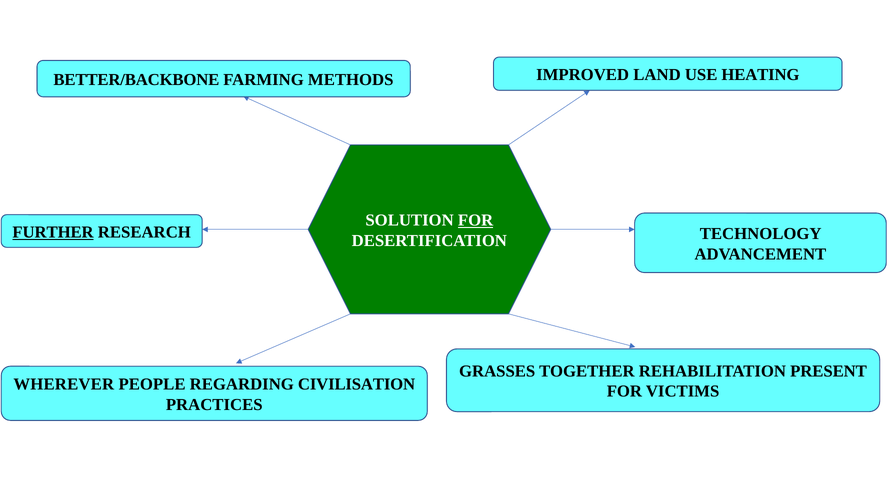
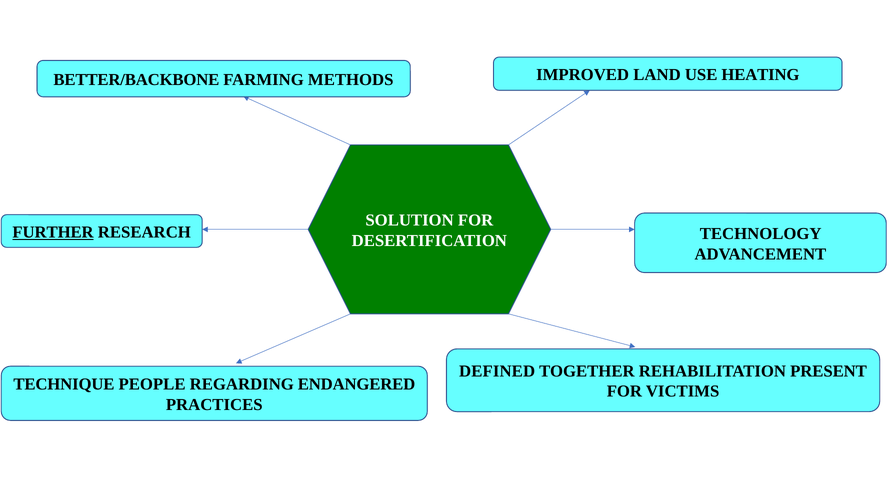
FOR underline: present -> none (476, 221)
GRASSES: GRASSES -> DEFINED (497, 372)
WHEREVER: WHEREVER -> TECHNIQUE (64, 385)
CIVILISATION: CIVILISATION -> ENDANGERED (357, 385)
